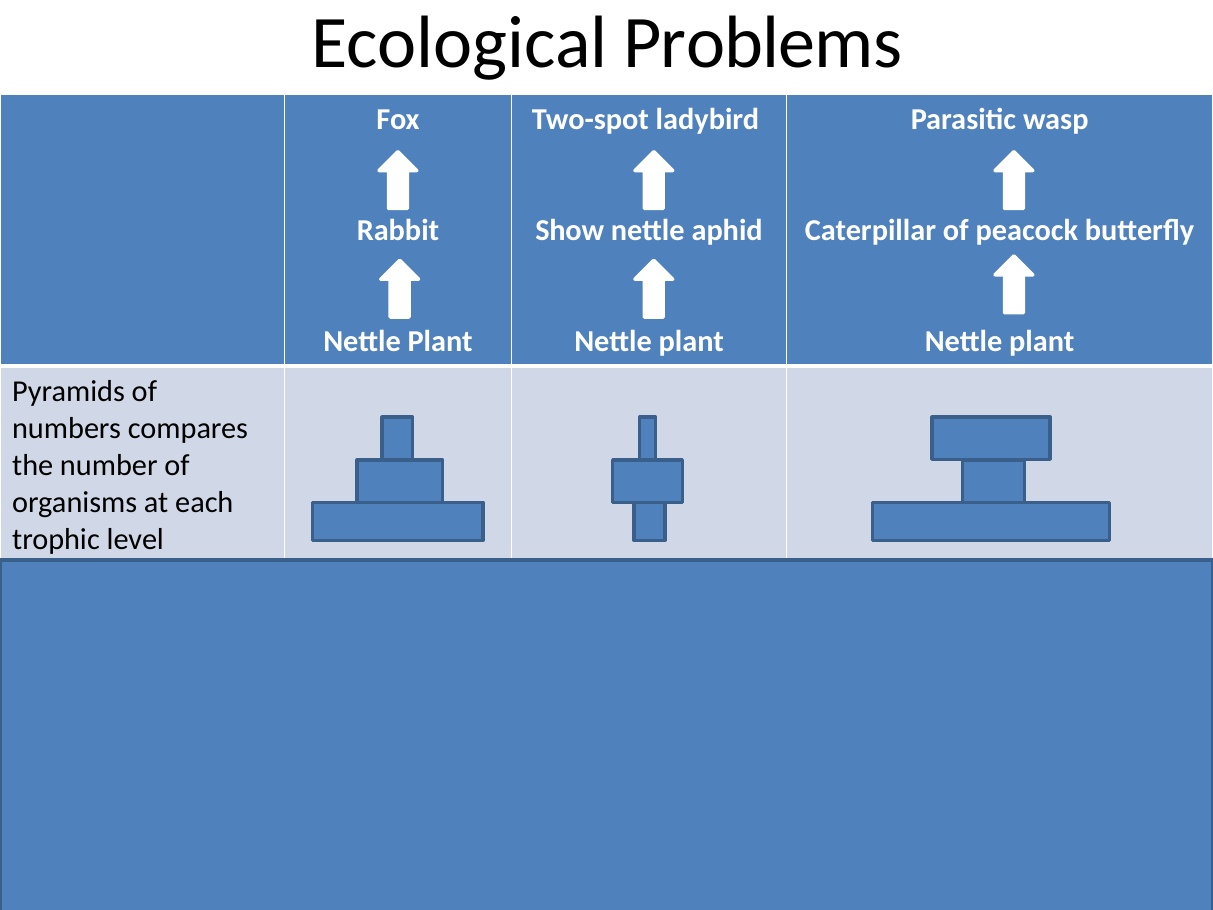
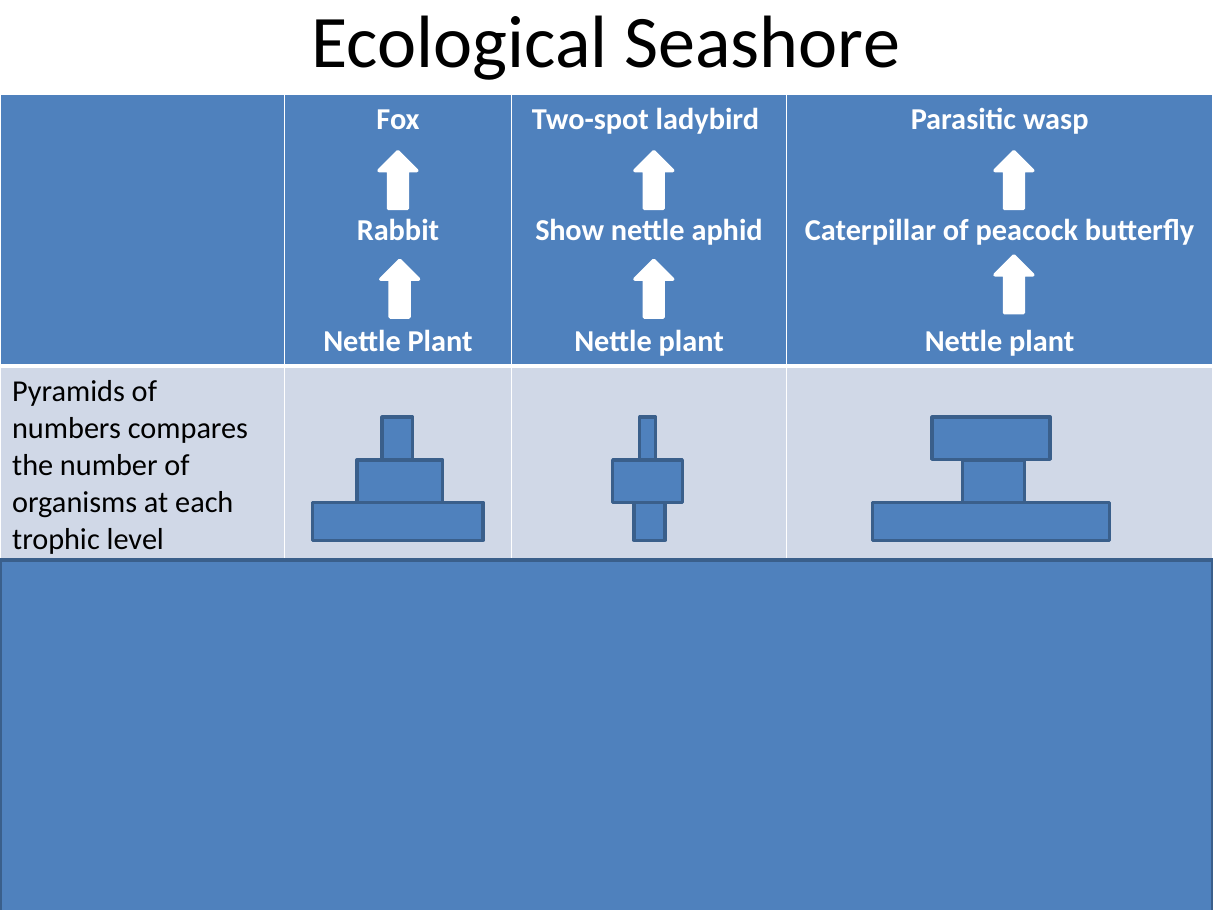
Problems: Problems -> Seashore (762, 43)
